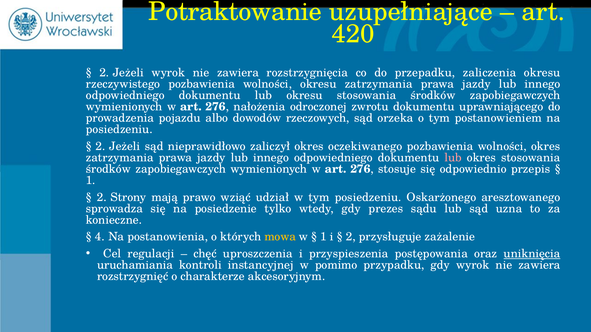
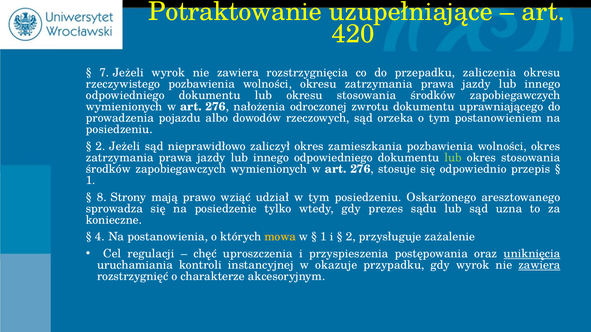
2: 2 -> 7 (104, 73)
oczekiwanego: oczekiwanego -> zamieszkania (365, 146)
lub colour: pink -> light green (453, 158)
2: 2 -> 8 (102, 197)
pomimo: pomimo -> okazuje (336, 265)
zawiera underline: none -> present (539, 265)
